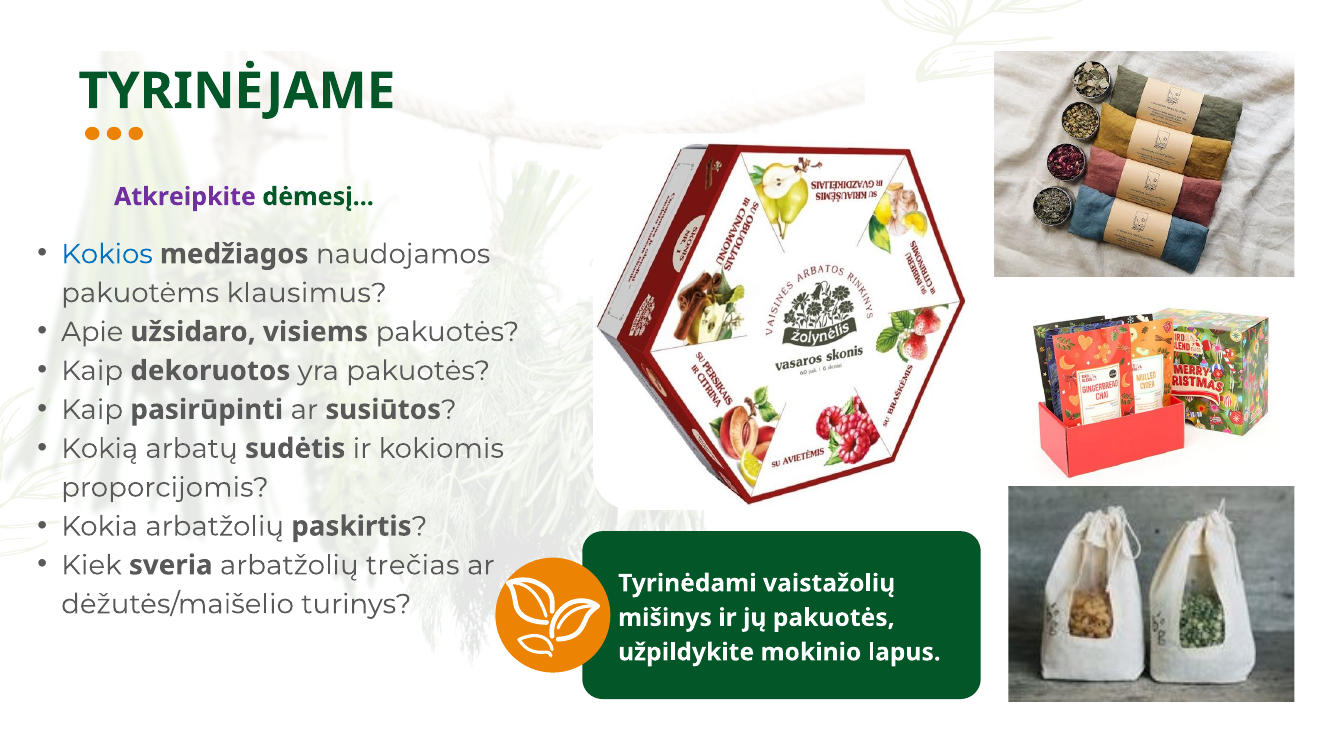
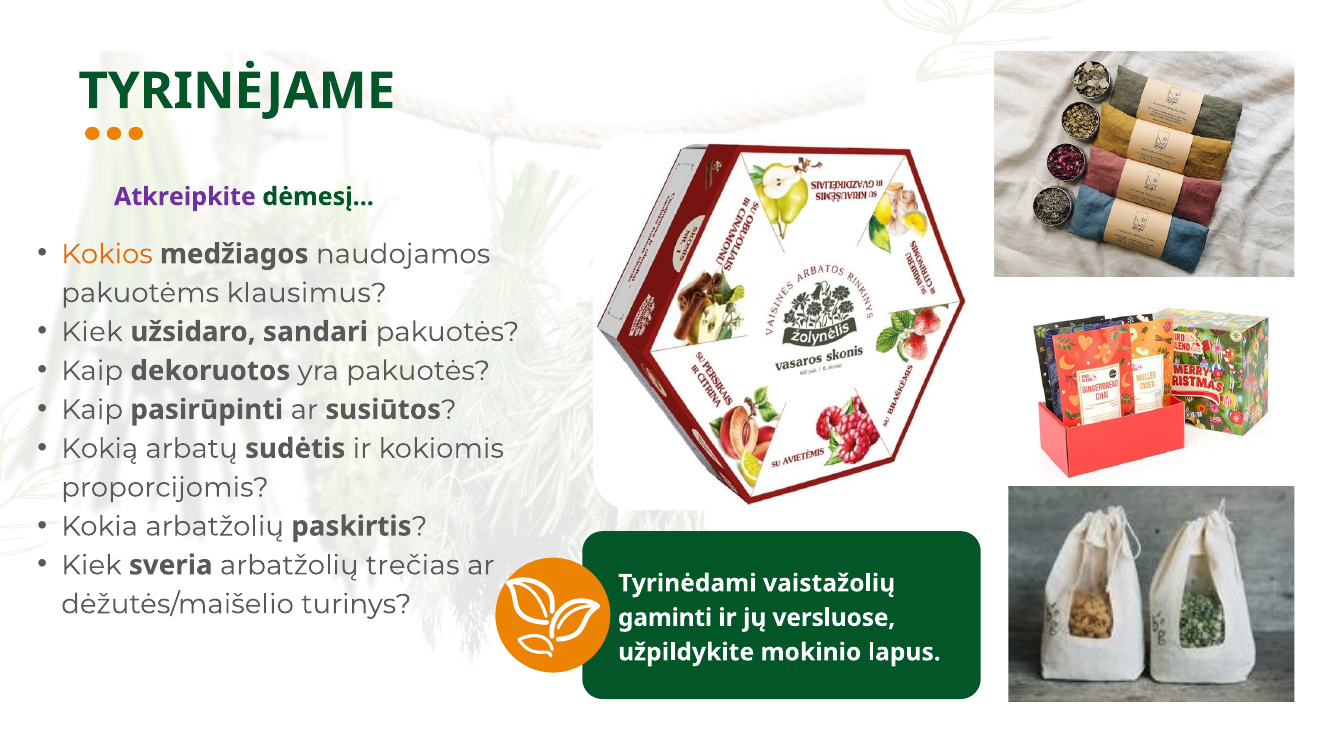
Kokios colour: blue -> orange (107, 254)
Apie: Apie -> Kiek (92, 332)
visiems: visiems -> sandari (315, 332)
mišinys: mišinys -> gaminti (665, 618)
jų pakuotės: pakuotės -> versluose (834, 618)
